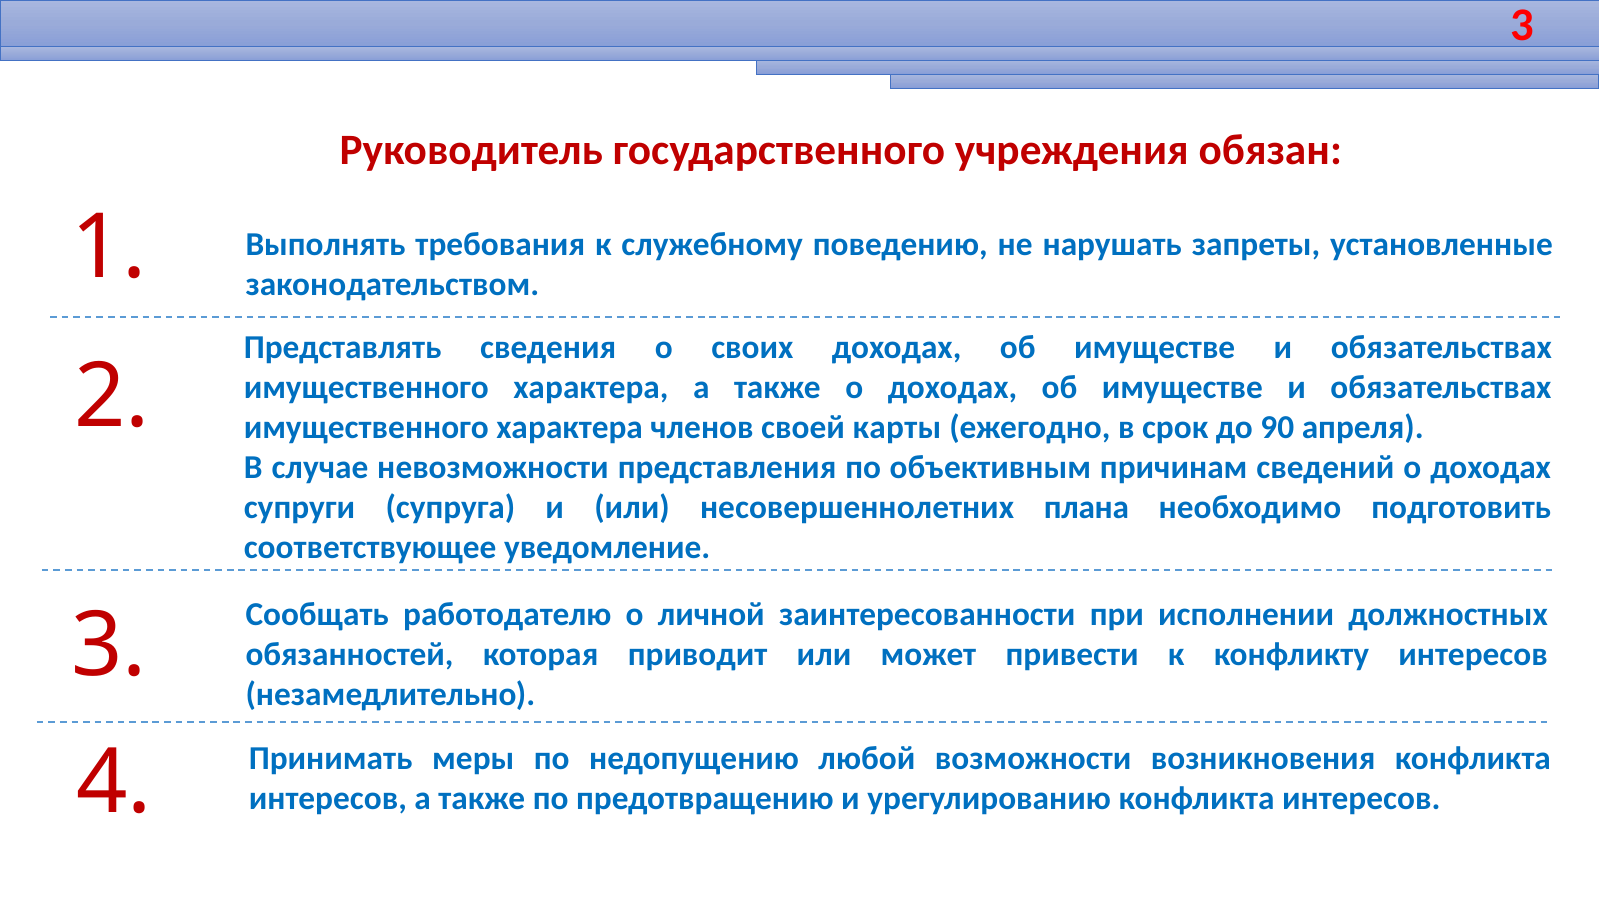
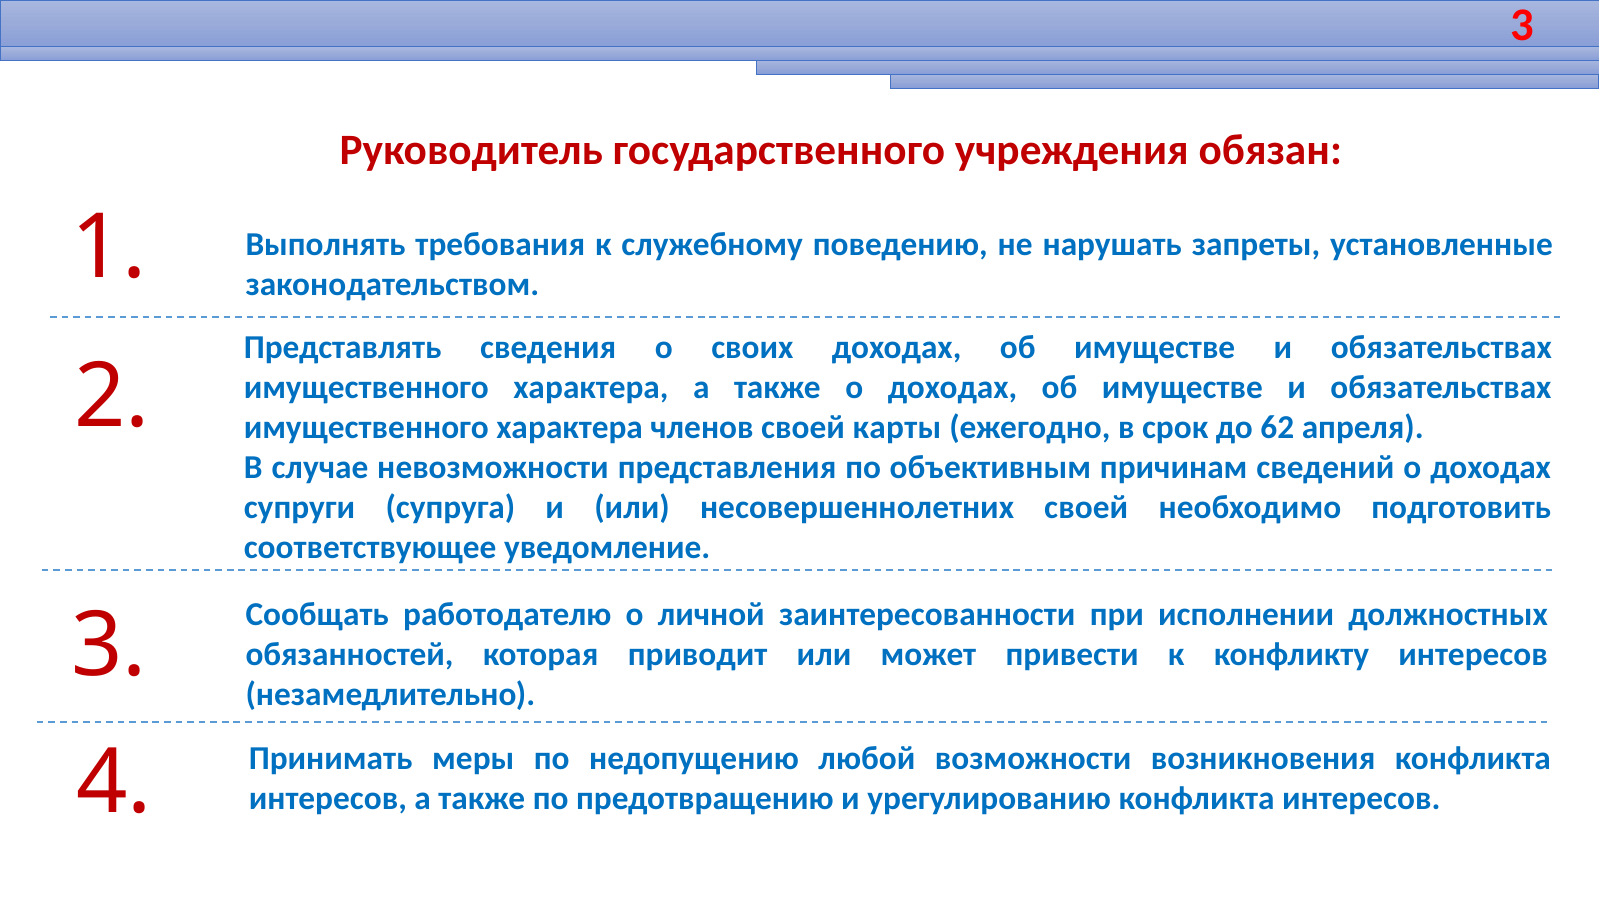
90: 90 -> 62 (1277, 428)
несовершеннолетних плана: плана -> своей (1086, 508)
